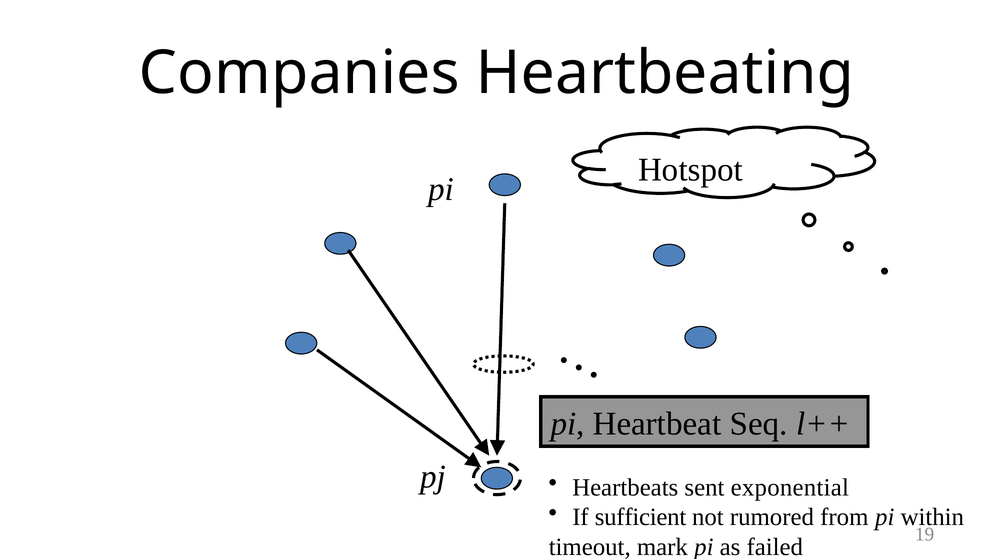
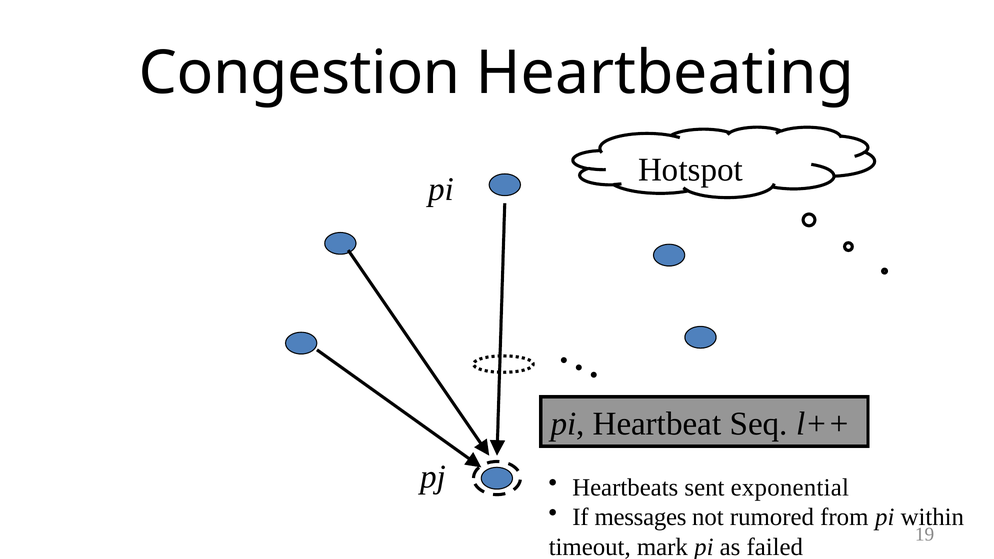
Companies: Companies -> Congestion (300, 73)
sufficient: sufficient -> messages (641, 517)
